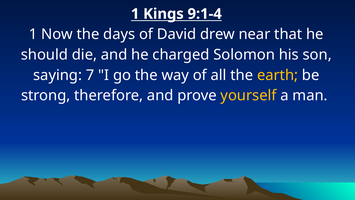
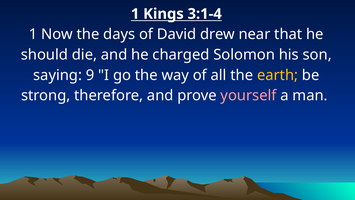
9:1-4: 9:1-4 -> 3:1-4 (205, 14)
7: 7 -> 9 (90, 75)
yourself colour: yellow -> pink (249, 95)
